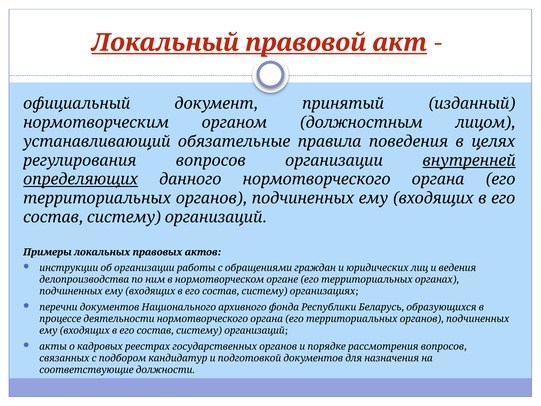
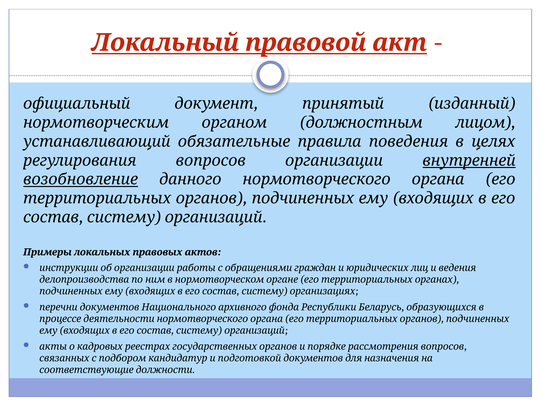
определяющих: определяющих -> возобновление (81, 179)
